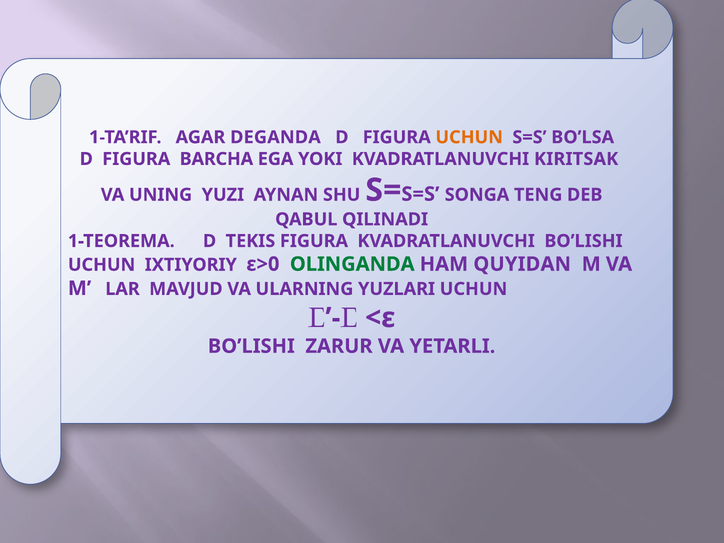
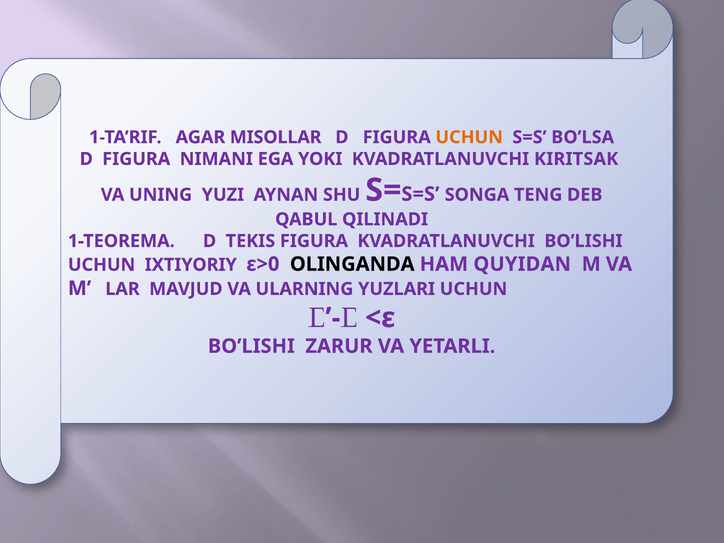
DEGANDA: DEGANDA -> MISOLLAR (276, 137)
BARCHA: BARCHA -> NIMANI (216, 159)
OLINGANDA colour: green -> black (352, 264)
